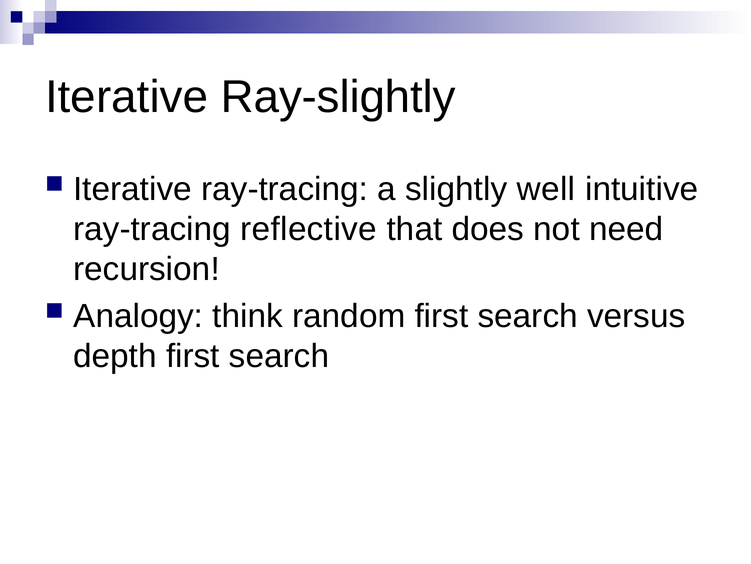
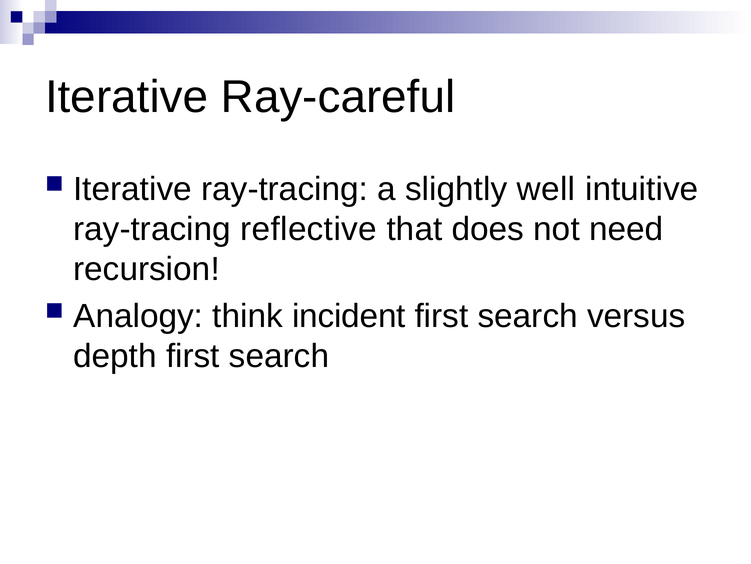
Ray-slightly: Ray-slightly -> Ray-careful (338, 97)
random: random -> incident (349, 316)
